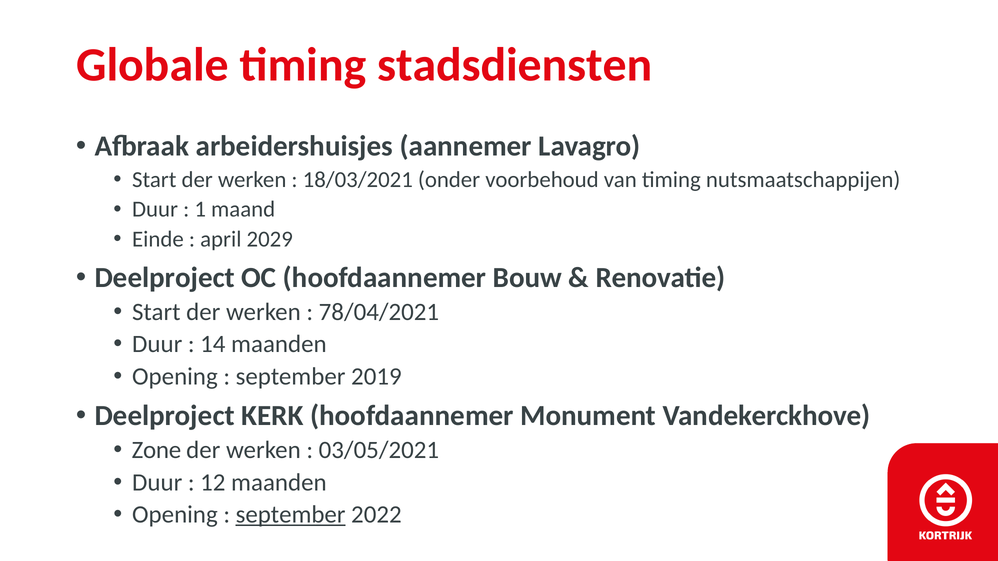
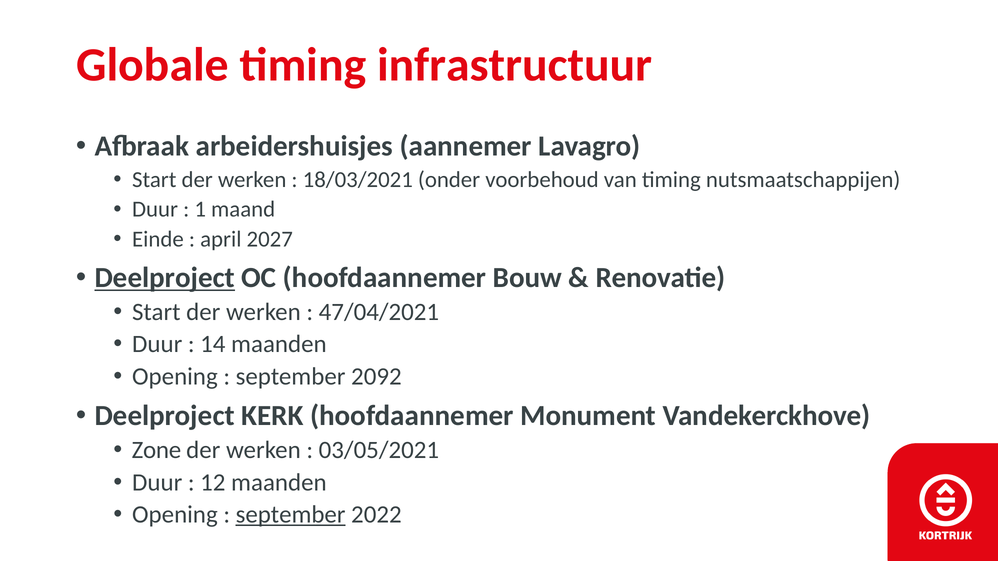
stadsdiensten: stadsdiensten -> infrastructuur (515, 65)
2029: 2029 -> 2027 (270, 239)
Deelproject underline: none -> present (165, 278)
78/04/2021: 78/04/2021 -> 47/04/2021 (379, 312)
2019: 2019 -> 2092 (376, 377)
